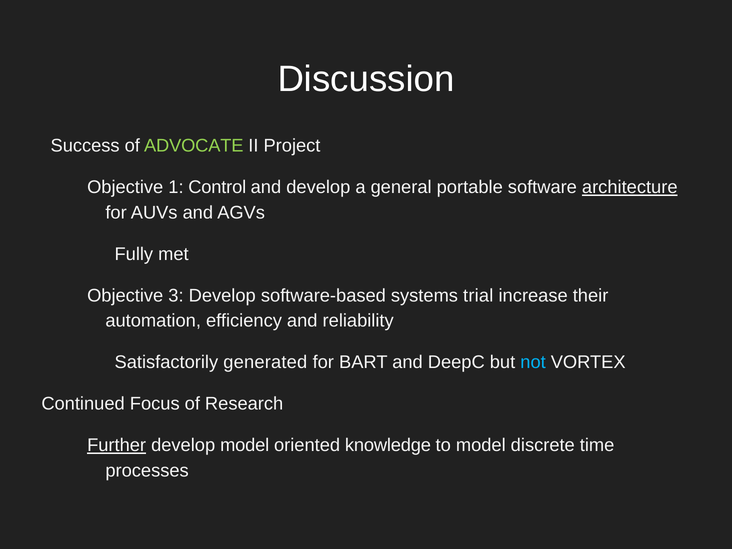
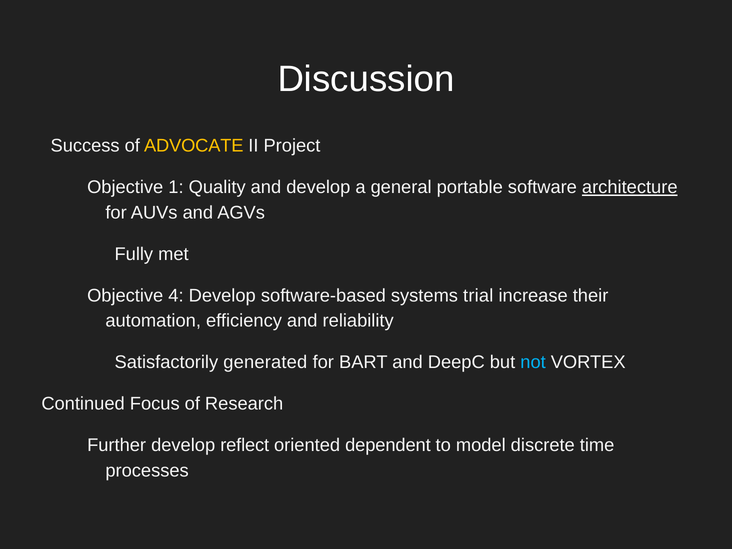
ADVOCATE colour: light green -> yellow (194, 146)
Control: Control -> Quality (217, 187)
3: 3 -> 4 (176, 296)
Further underline: present -> none (117, 445)
develop model: model -> reflect (245, 445)
knowledge: knowledge -> dependent (388, 445)
